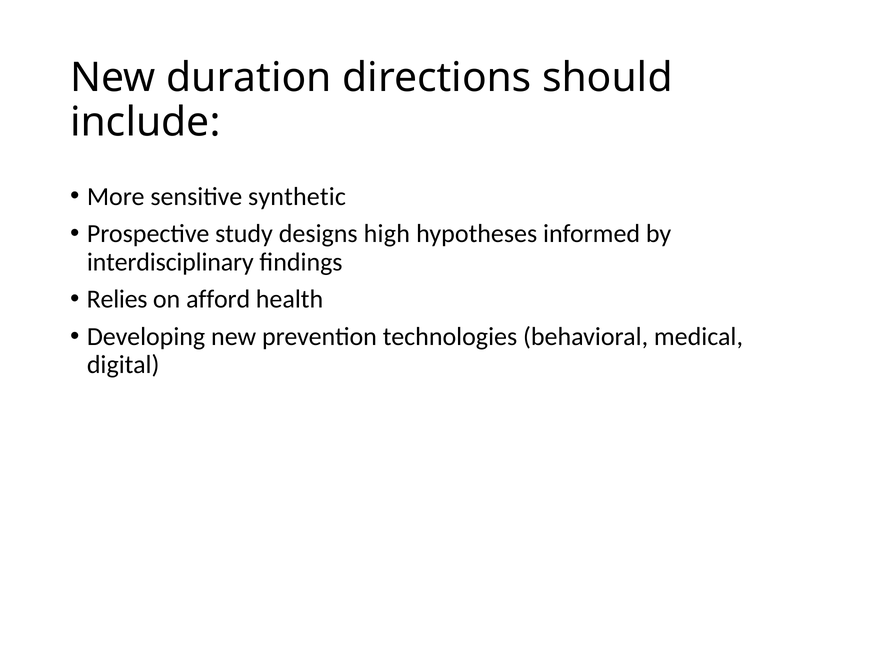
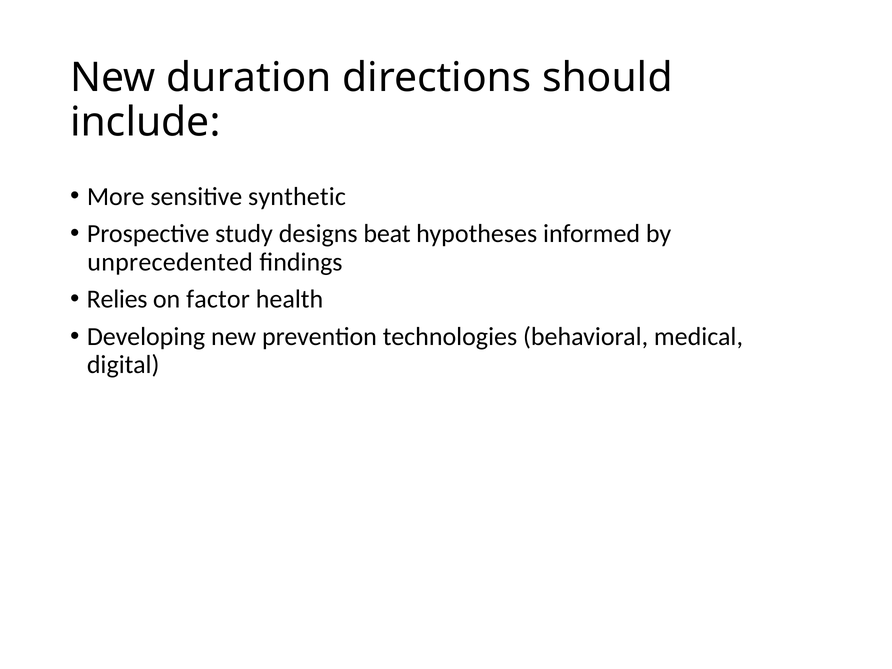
high: high -> beat (387, 234)
interdisciplinary: interdisciplinary -> unprecedented (170, 262)
afford: afford -> factor (218, 299)
